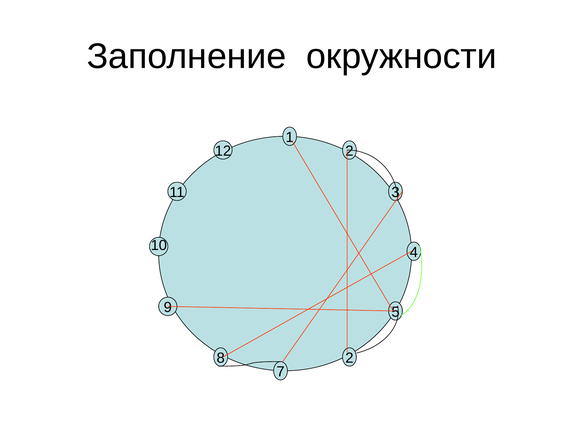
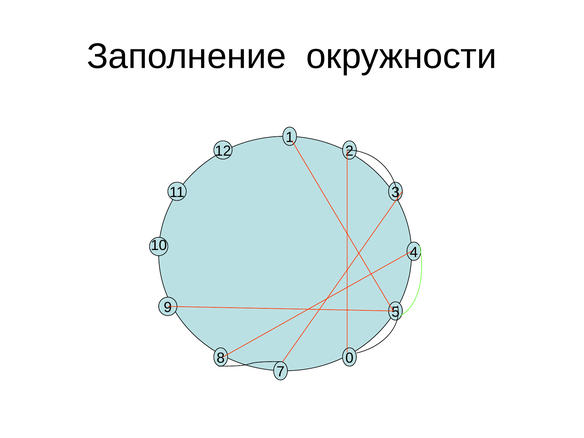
8 2: 2 -> 0 (349, 358)
